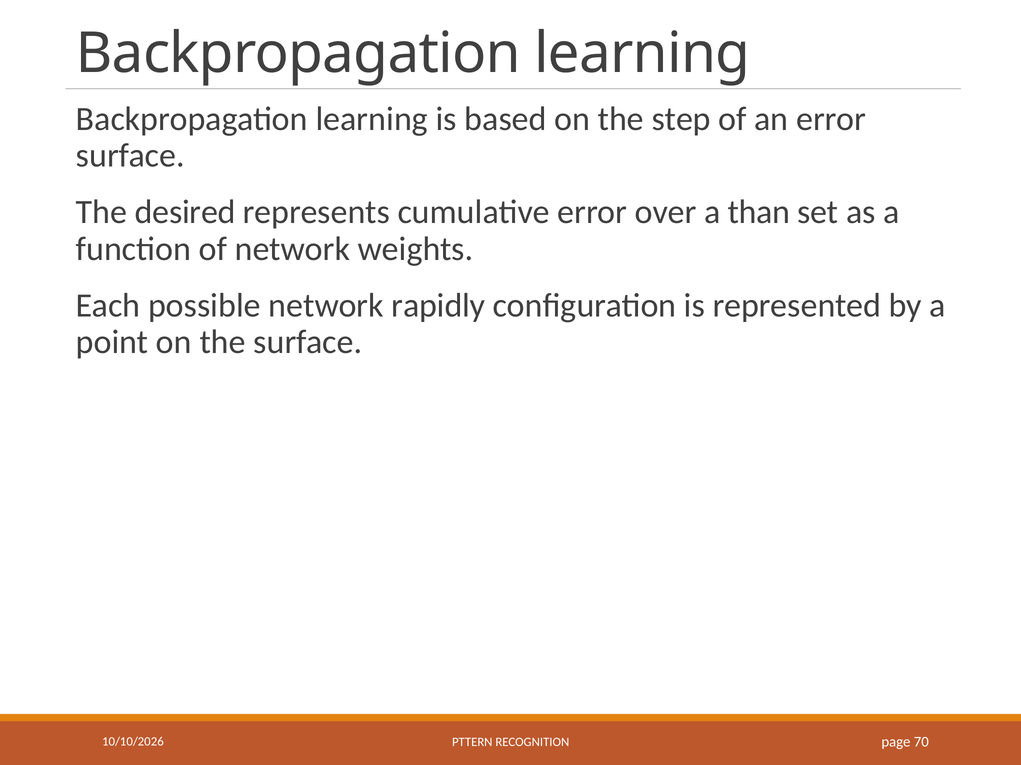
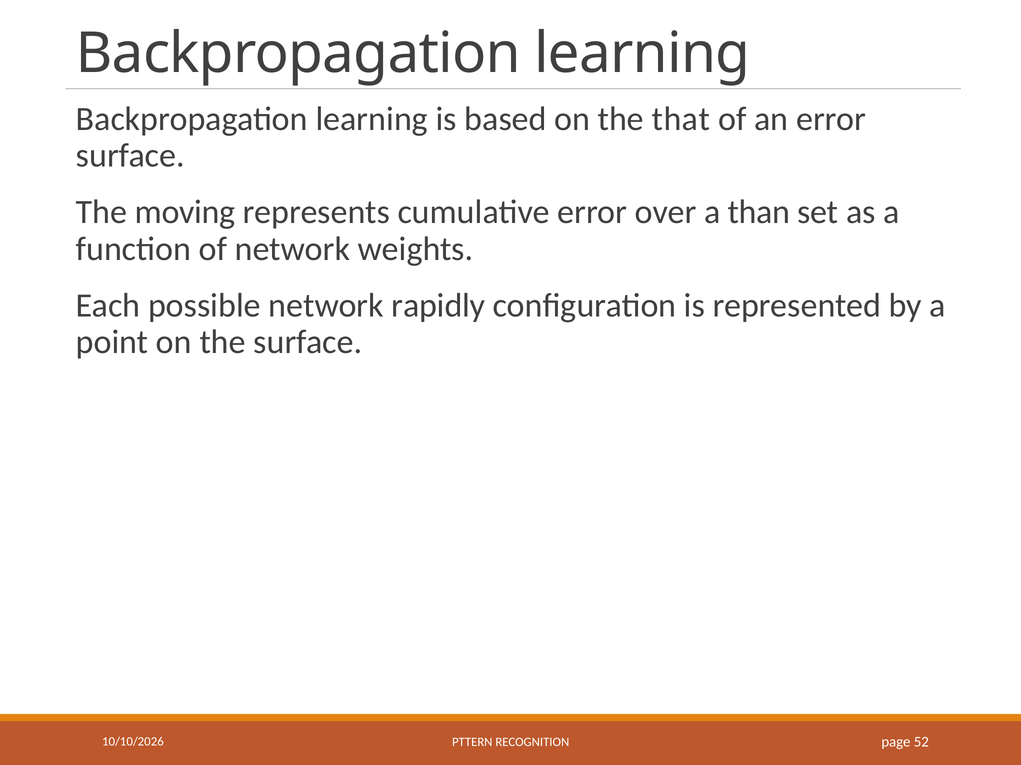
step: step -> that (681, 119)
desired: desired -> moving (185, 212)
70: 70 -> 52 (921, 743)
